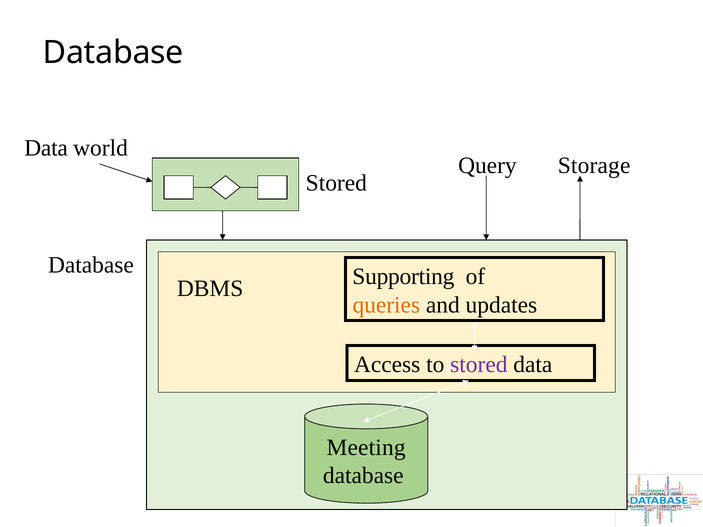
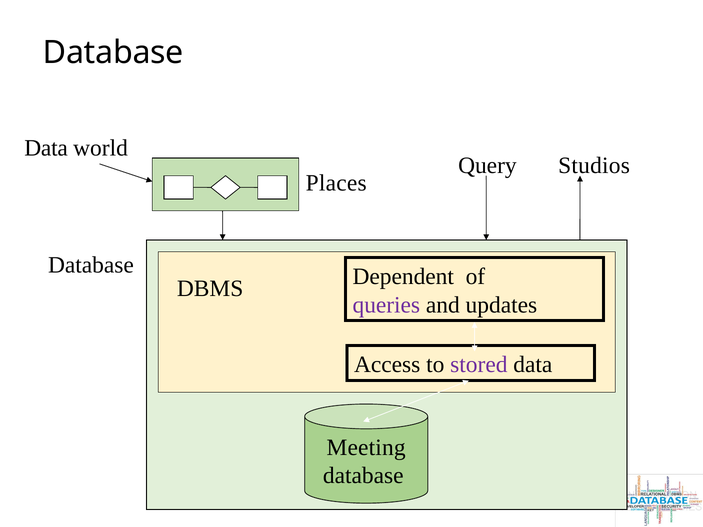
Storage: Storage -> Studios (594, 166)
Stored: Stored -> Places (336, 183)
Supporting: Supporting -> Dependent (403, 277)
queries colour: orange -> purple (386, 305)
